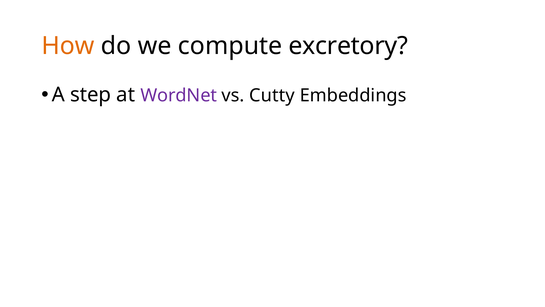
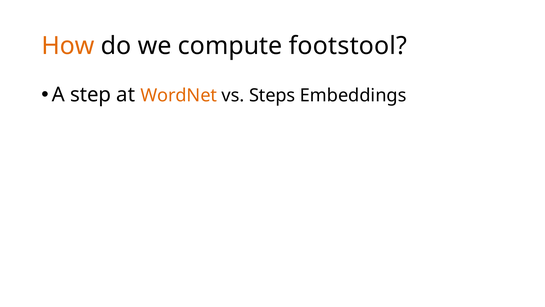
excretory: excretory -> footstool (348, 46)
WordNet colour: purple -> orange (179, 95)
Cutty: Cutty -> Steps (272, 95)
